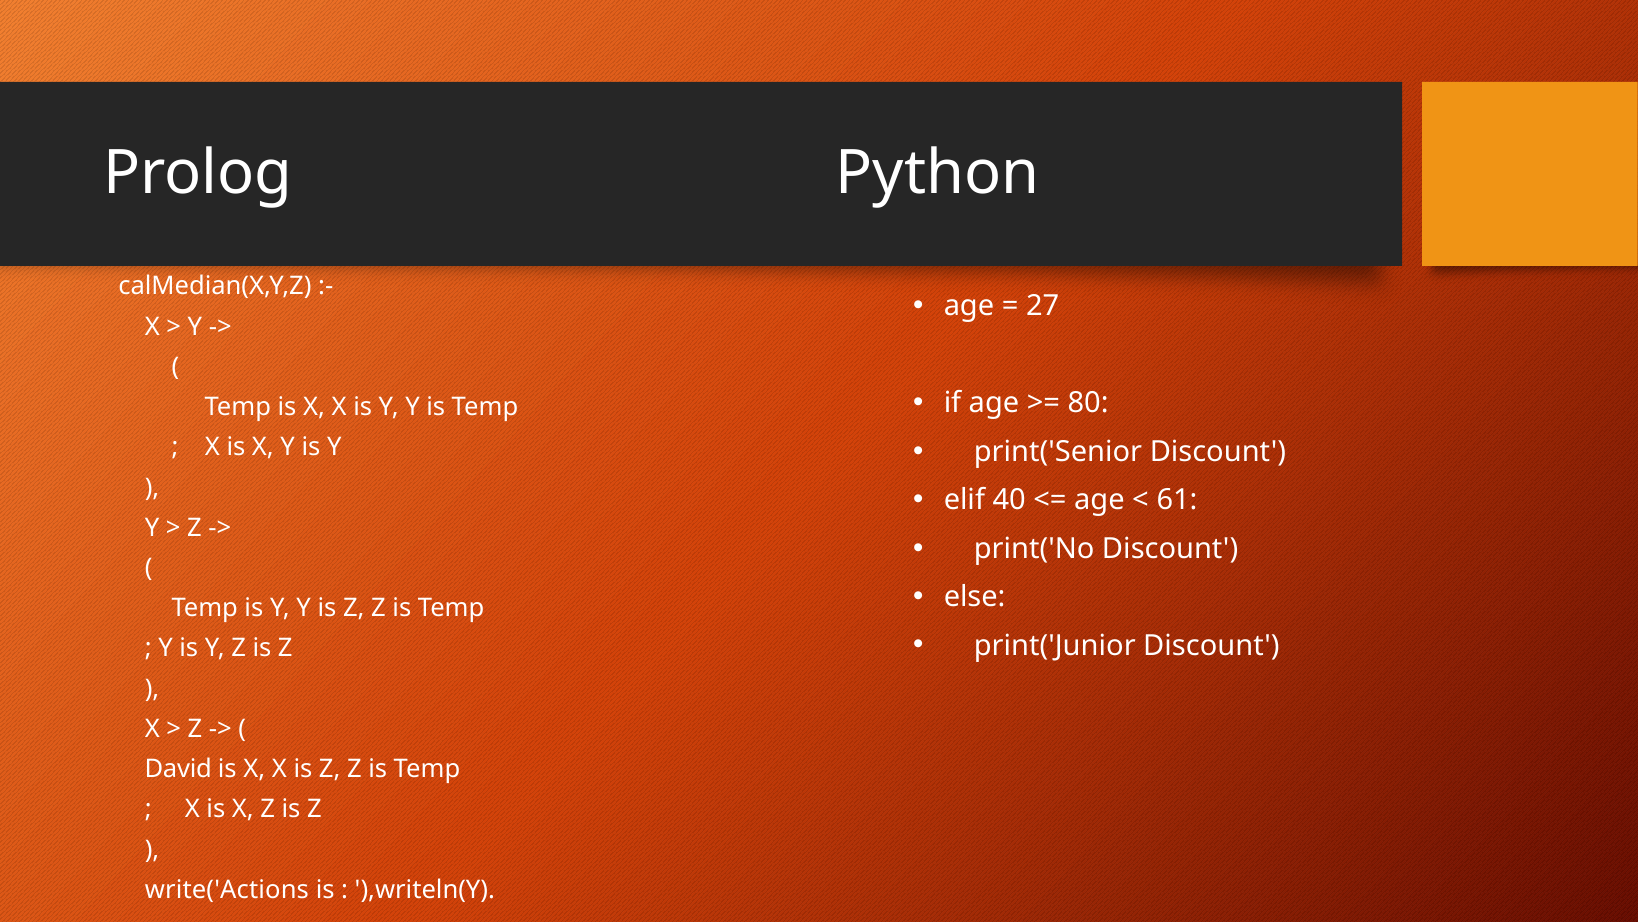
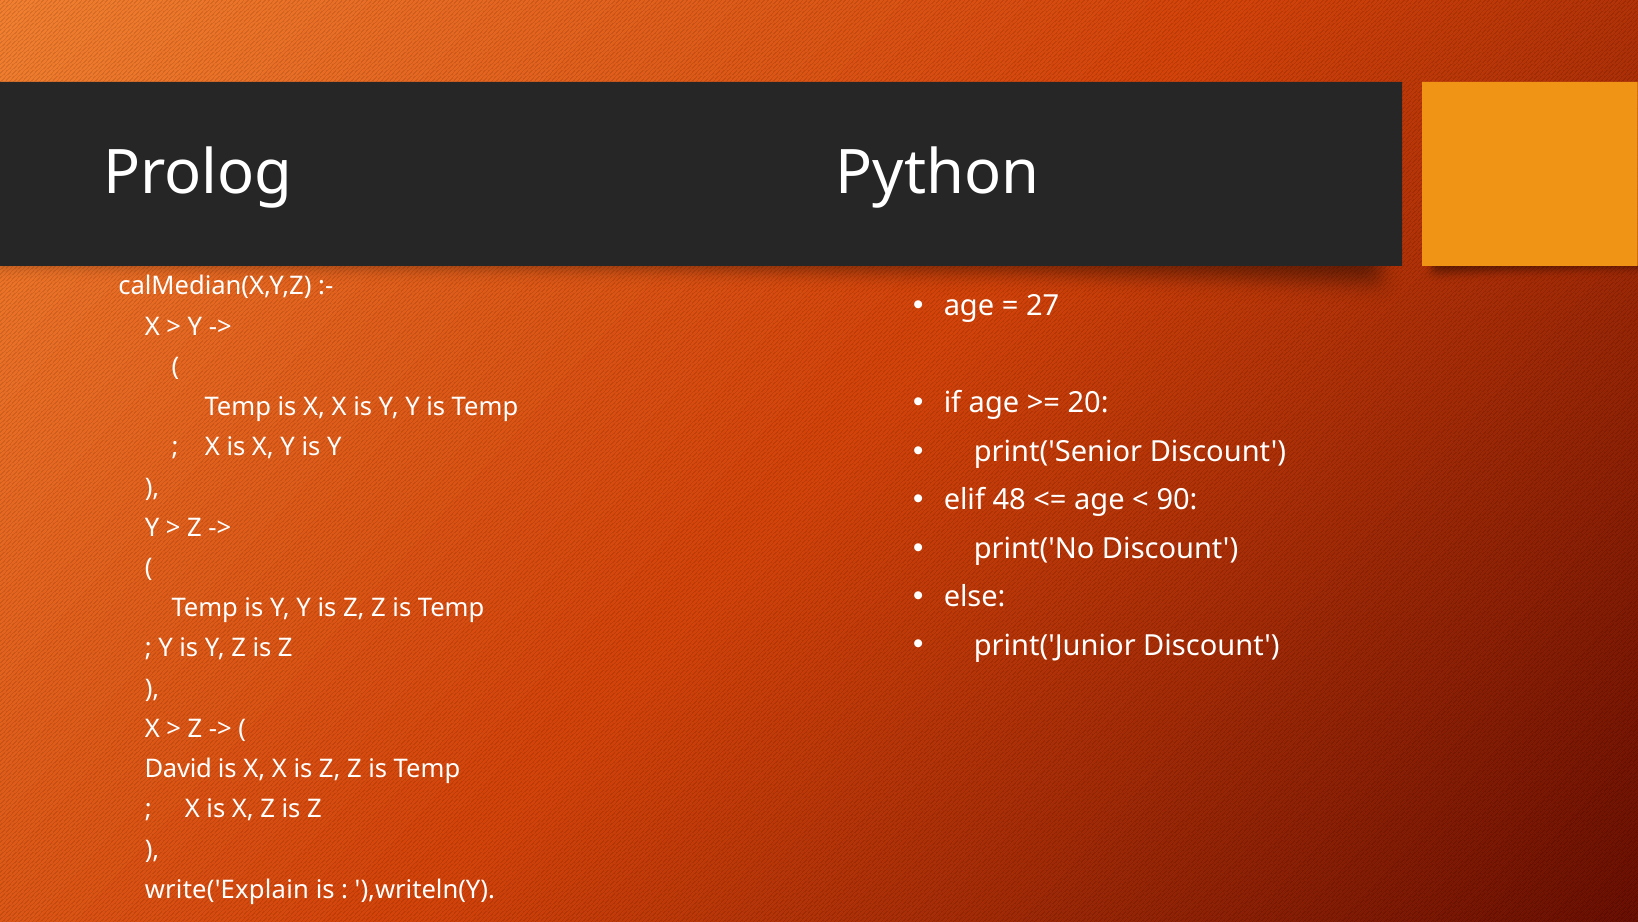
80: 80 -> 20 (1088, 403)
40: 40 -> 48 (1009, 500)
61: 61 -> 90 (1177, 500)
write('Actions: write('Actions -> write('Explain (227, 889)
